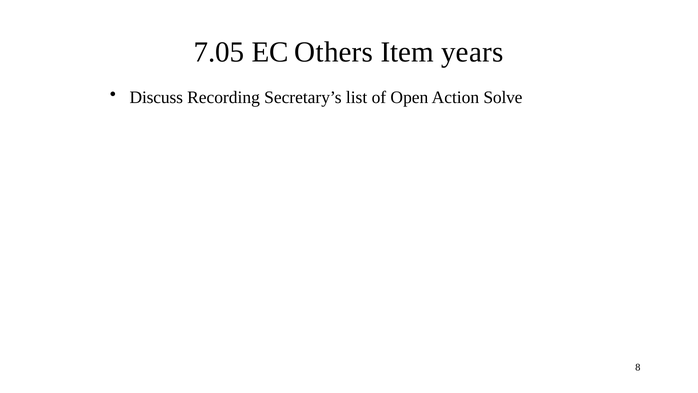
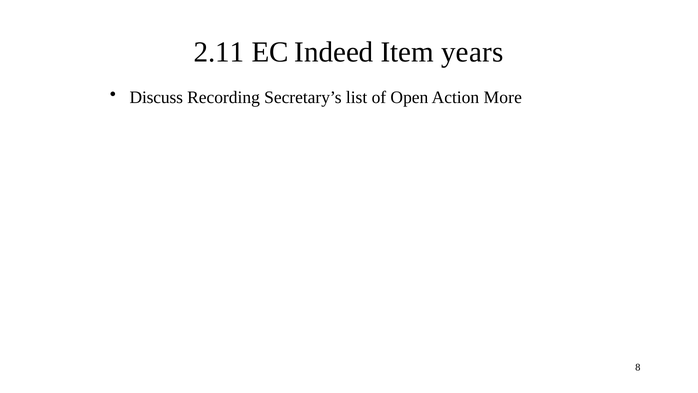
7.05: 7.05 -> 2.11 (219, 52)
Others: Others -> Indeed (334, 52)
Solve: Solve -> More (503, 97)
